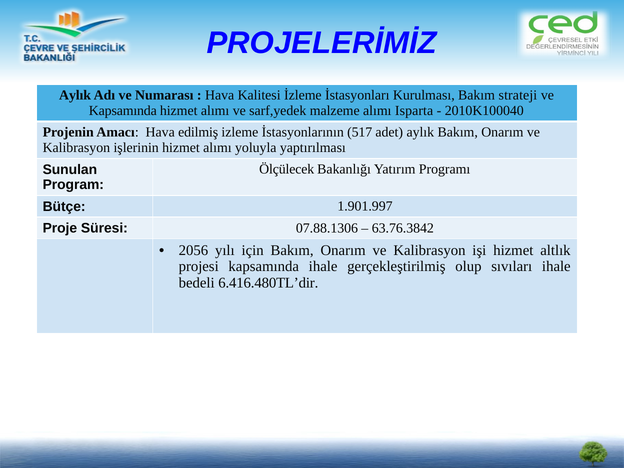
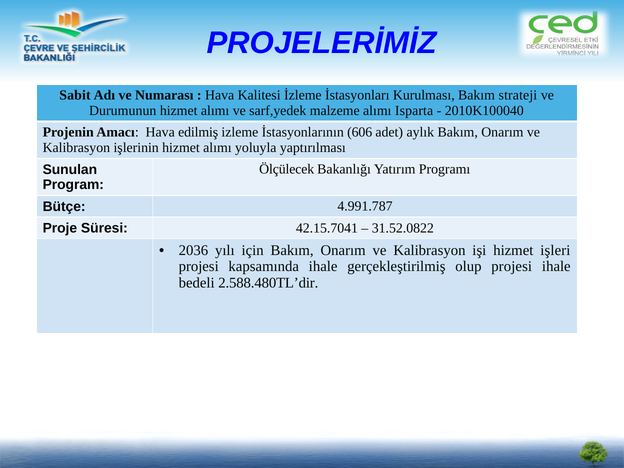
Aylık: Aylık -> Sabit (75, 95)
Kapsamında: Kapsamında -> Durumunun (123, 111)
517: 517 -> 606 (360, 132)
1.901.997: 1.901.997 -> 4.991.787 (365, 206)
07.88.1306: 07.88.1306 -> 42.15.7041 (327, 228)
63.76.3842: 63.76.3842 -> 31.52.0822 (403, 228)
2056: 2056 -> 2036 (193, 250)
altlık: altlık -> işleri (555, 250)
olup sıvıları: sıvıları -> projesi (512, 267)
6.416.480TL’dir: 6.416.480TL’dir -> 2.588.480TL’dir (268, 283)
